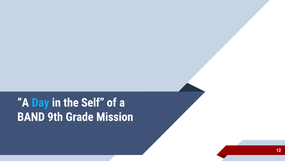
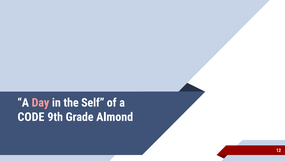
Day colour: light blue -> pink (40, 102)
BAND: BAND -> CODE (31, 116)
Mission: Mission -> Almond (115, 116)
